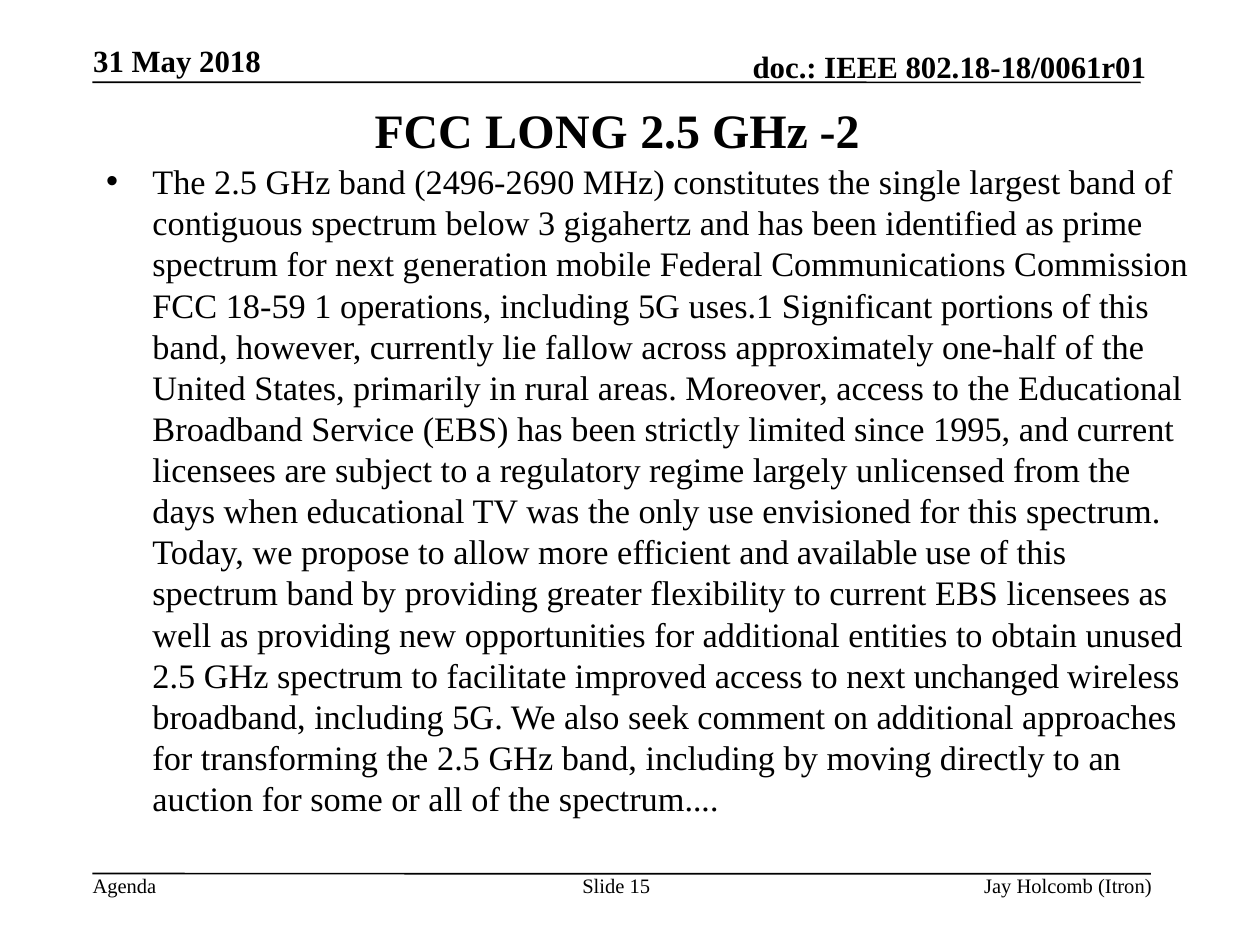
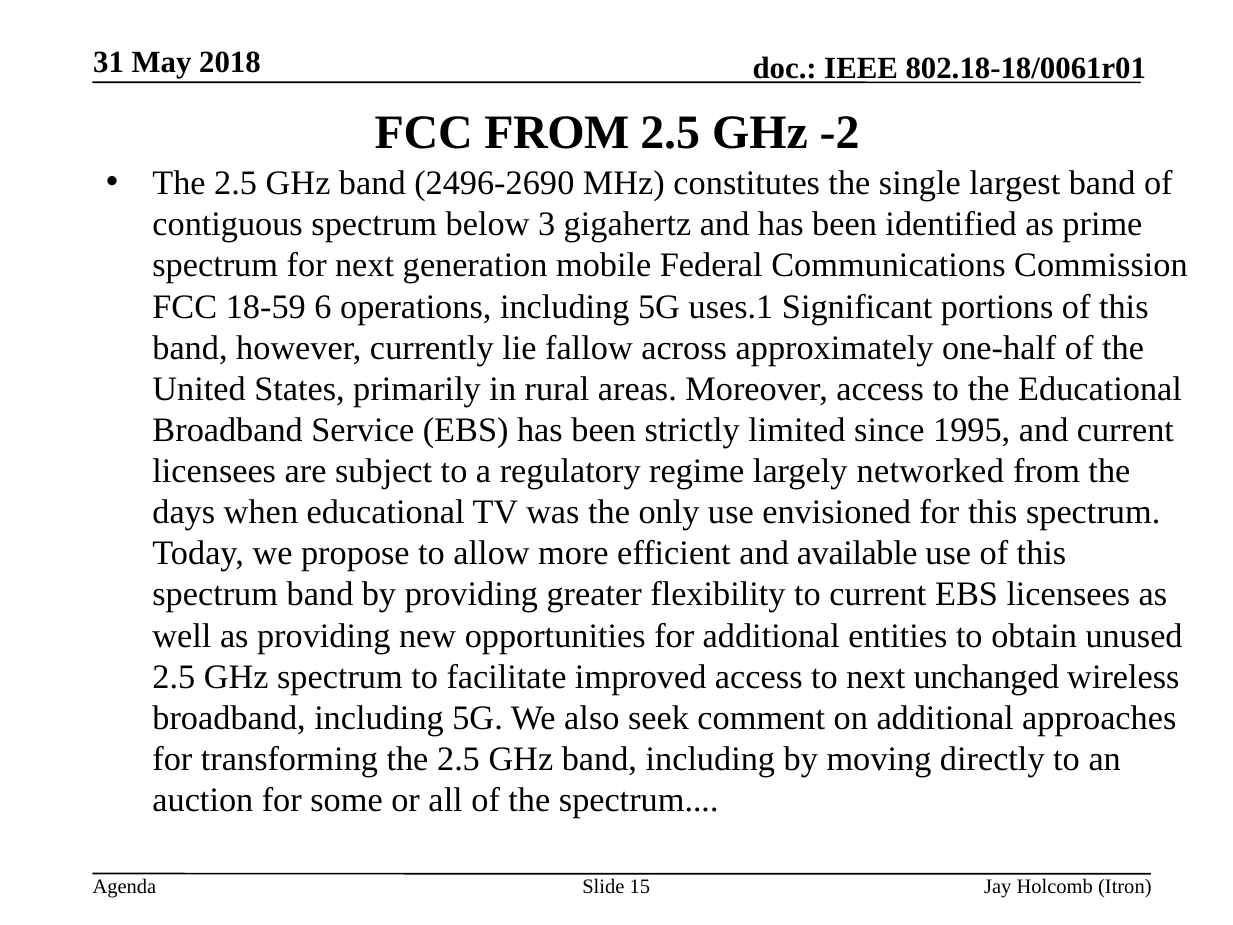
FCC LONG: LONG -> FROM (557, 133)
1: 1 -> 6 (323, 307)
unlicensed: unlicensed -> networked (930, 471)
